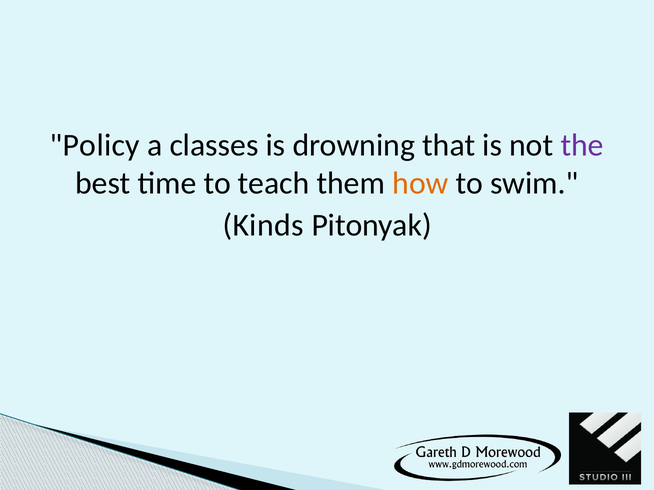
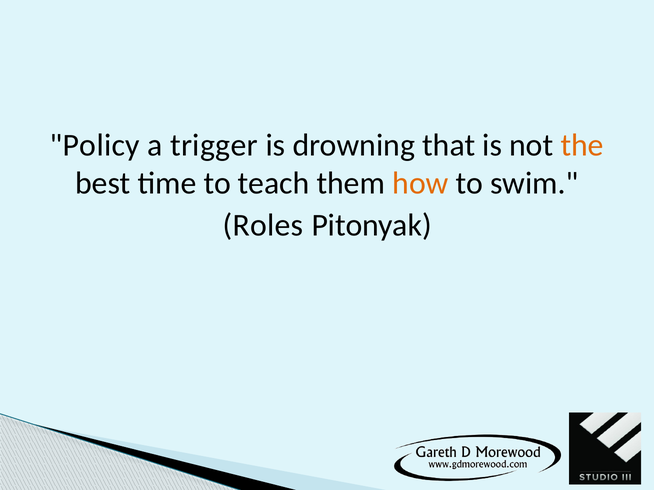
classes: classes -> trigger (214, 145)
the colour: purple -> orange (582, 145)
Kinds: Kinds -> Roles (263, 225)
